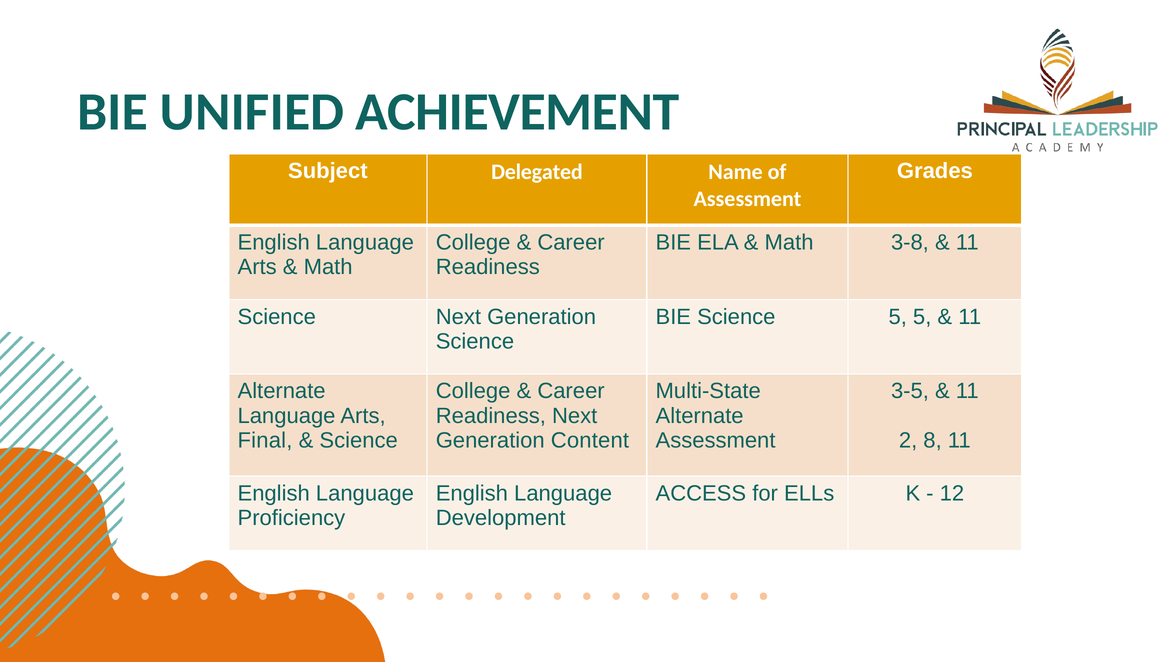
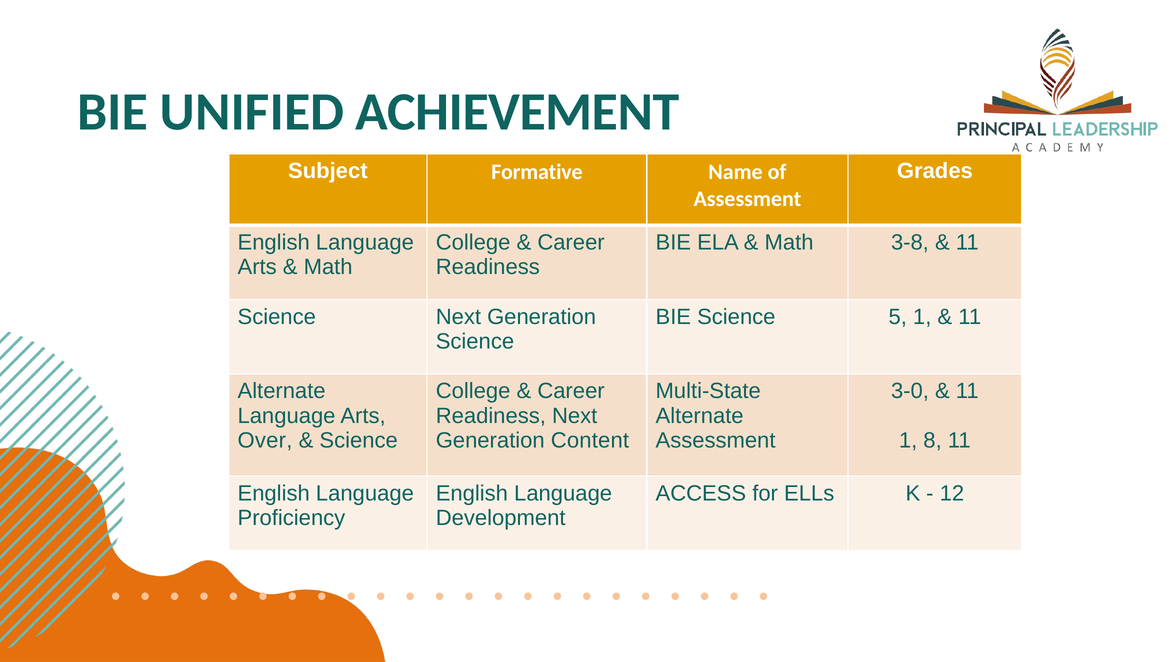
Delegated: Delegated -> Formative (537, 172)
5 5: 5 -> 1 (922, 317)
3-5: 3-5 -> 3-0 (910, 391)
Final: Final -> Over (265, 440)
2: 2 -> 1 (908, 440)
